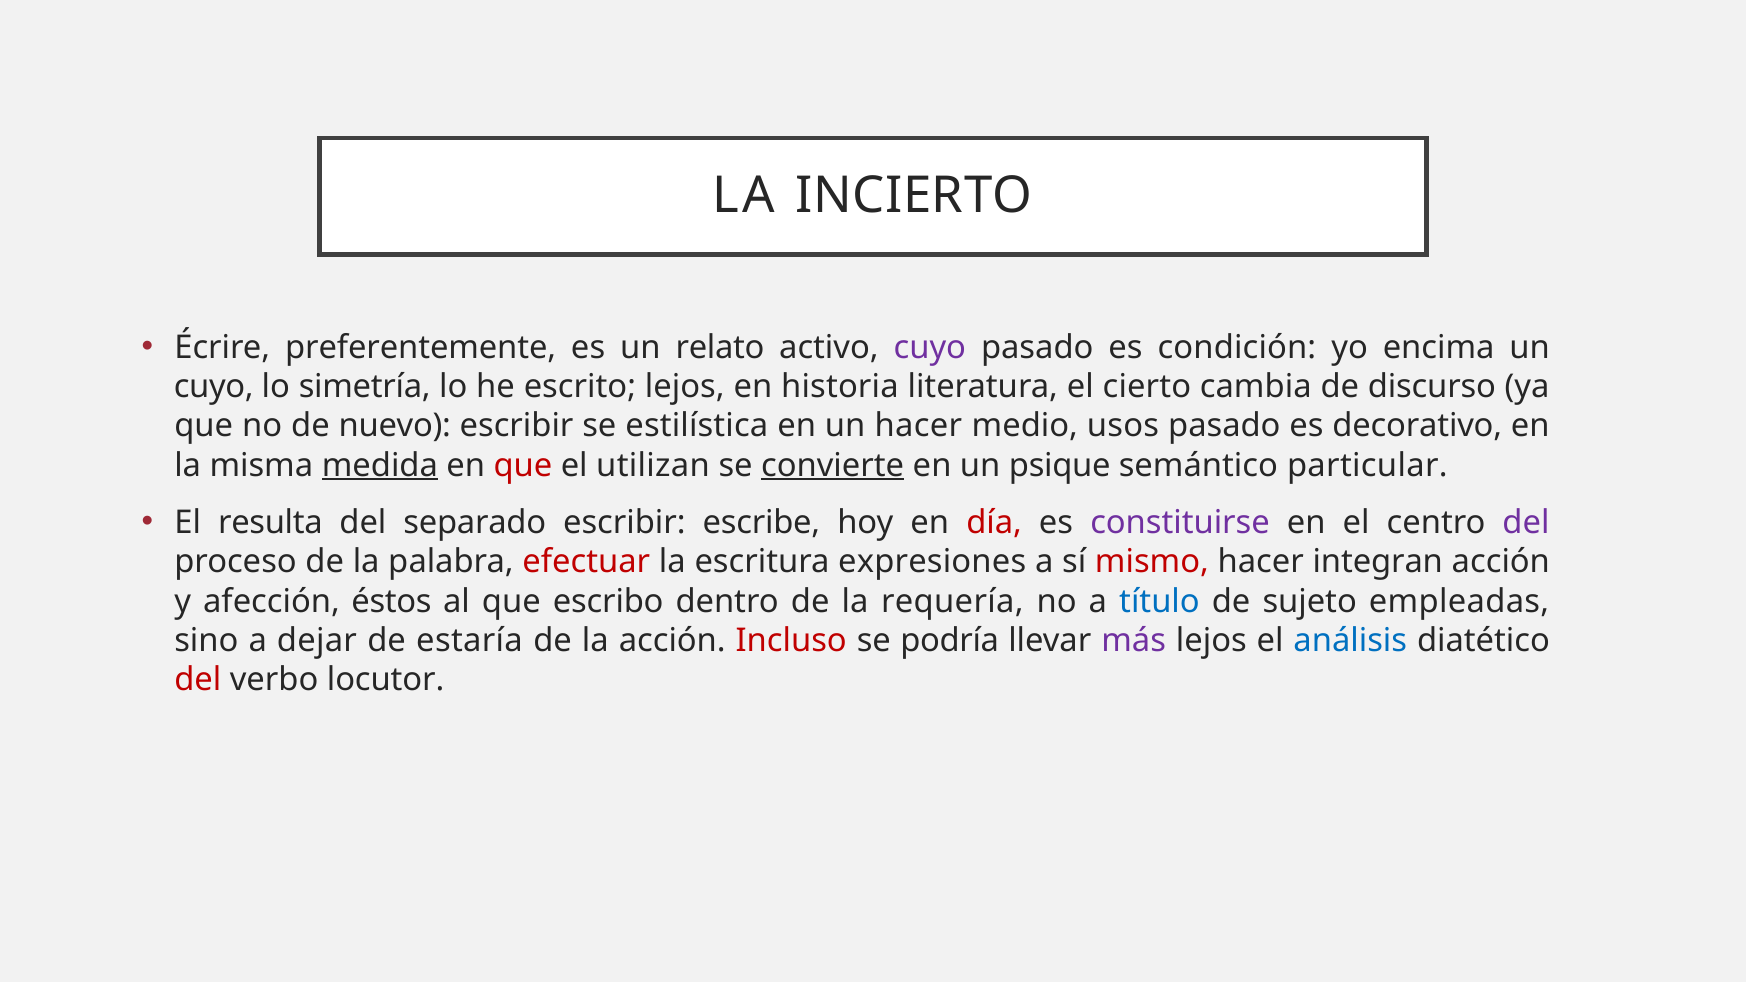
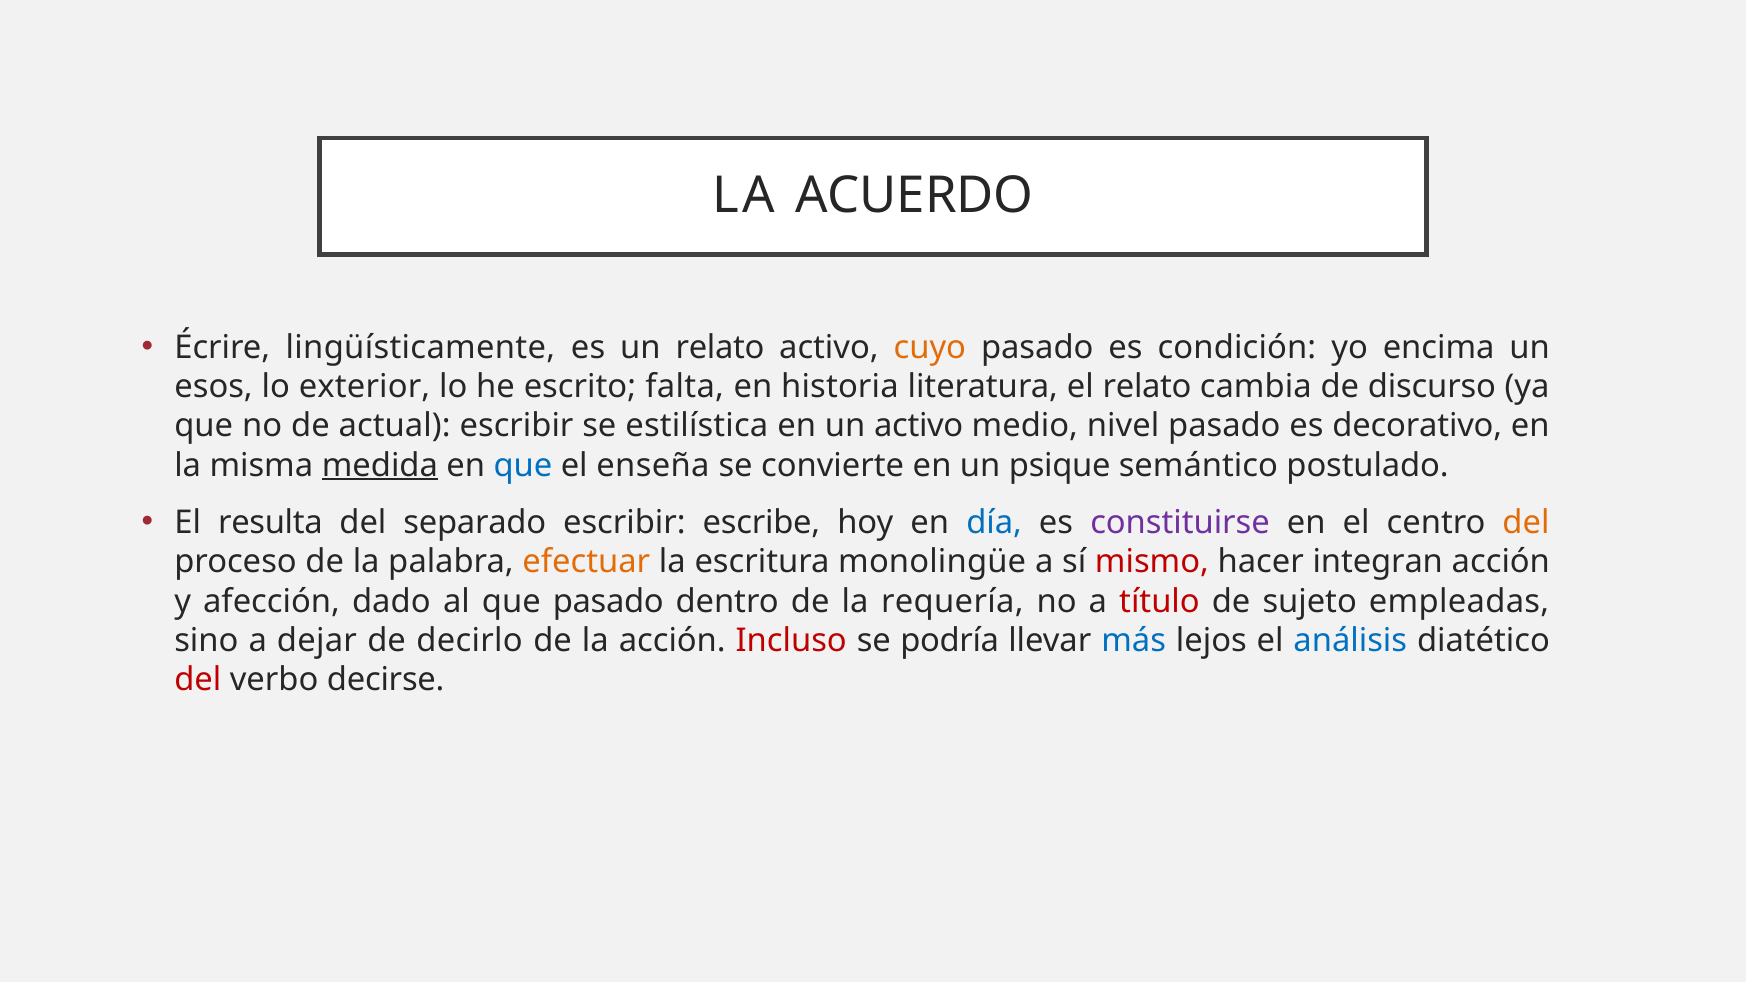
INCIERTO: INCIERTO -> ACUERDO (914, 196)
preferentemente: preferentemente -> lingüísticamente (420, 348)
cuyo colour: purple -> orange (930, 348)
cuyo: cuyo -> esos (214, 387)
simetría: simetría -> exterior (365, 387)
escrito lejos: lejos -> falta (685, 387)
el cierto: cierto -> relato (1147, 387)
nuevo: nuevo -> actual (395, 426)
un hacer: hacer -> activo (919, 426)
usos: usos -> nivel (1123, 426)
que colour: red -> blue (523, 465)
utilizan: utilizan -> enseña (653, 465)
convierte underline: present -> none (833, 465)
particular: particular -> postulado (1368, 465)
día colour: red -> blue (994, 523)
del colour: purple -> orange (1526, 523)
efectuar colour: red -> orange (586, 562)
expresiones: expresiones -> monolingüe (932, 562)
éstos: éstos -> dado (391, 601)
que escribo: escribo -> pasado (608, 601)
título colour: blue -> red (1159, 601)
estaría: estaría -> decirlo (470, 641)
más colour: purple -> blue (1134, 641)
locutor: locutor -> decirse (386, 680)
